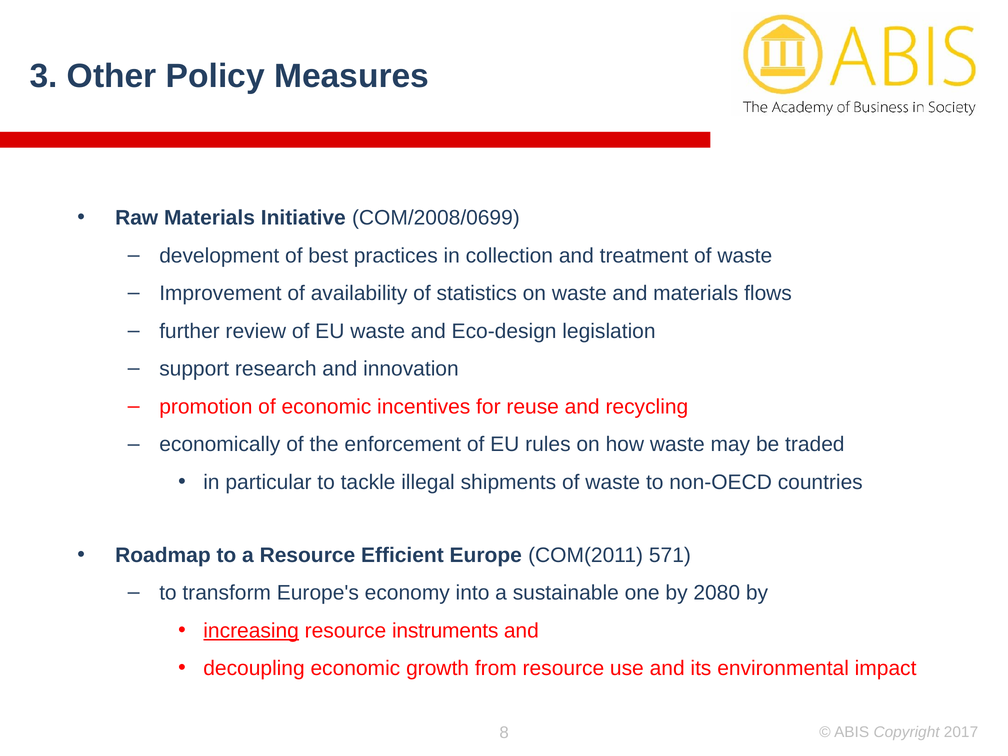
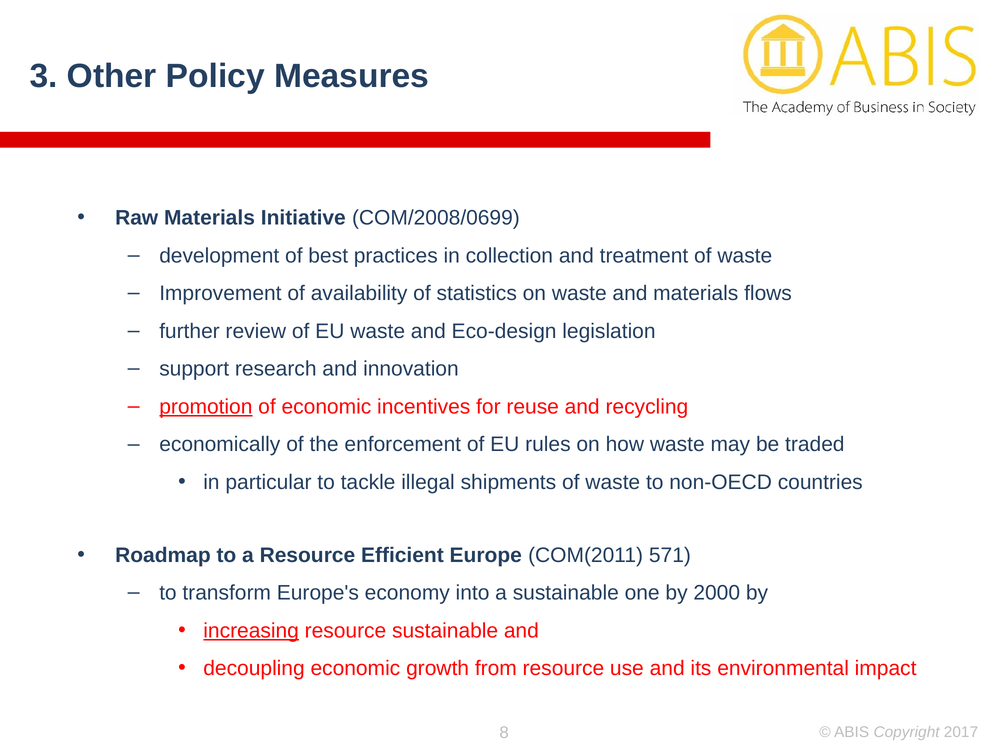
promotion underline: none -> present (206, 407)
2080: 2080 -> 2000 (717, 593)
resource instruments: instruments -> sustainable (445, 631)
